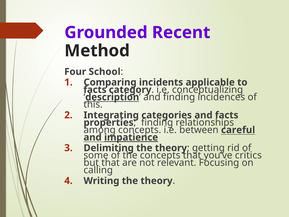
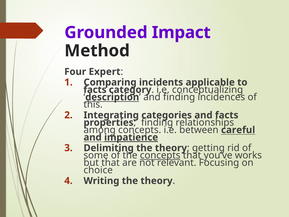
Recent: Recent -> Impact (181, 32)
School: School -> Expert (105, 72)
concepts underline: none -> present (160, 155)
critics: critics -> works (248, 155)
calling: calling -> choice (98, 170)
